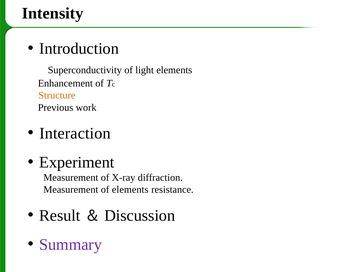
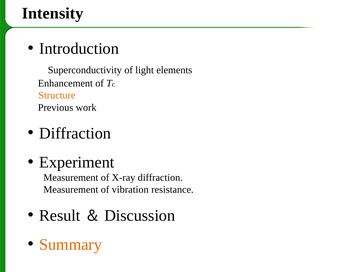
Interaction: Interaction -> Diffraction (75, 133)
of elements: elements -> vibration (130, 190)
Summary colour: purple -> orange (71, 245)
